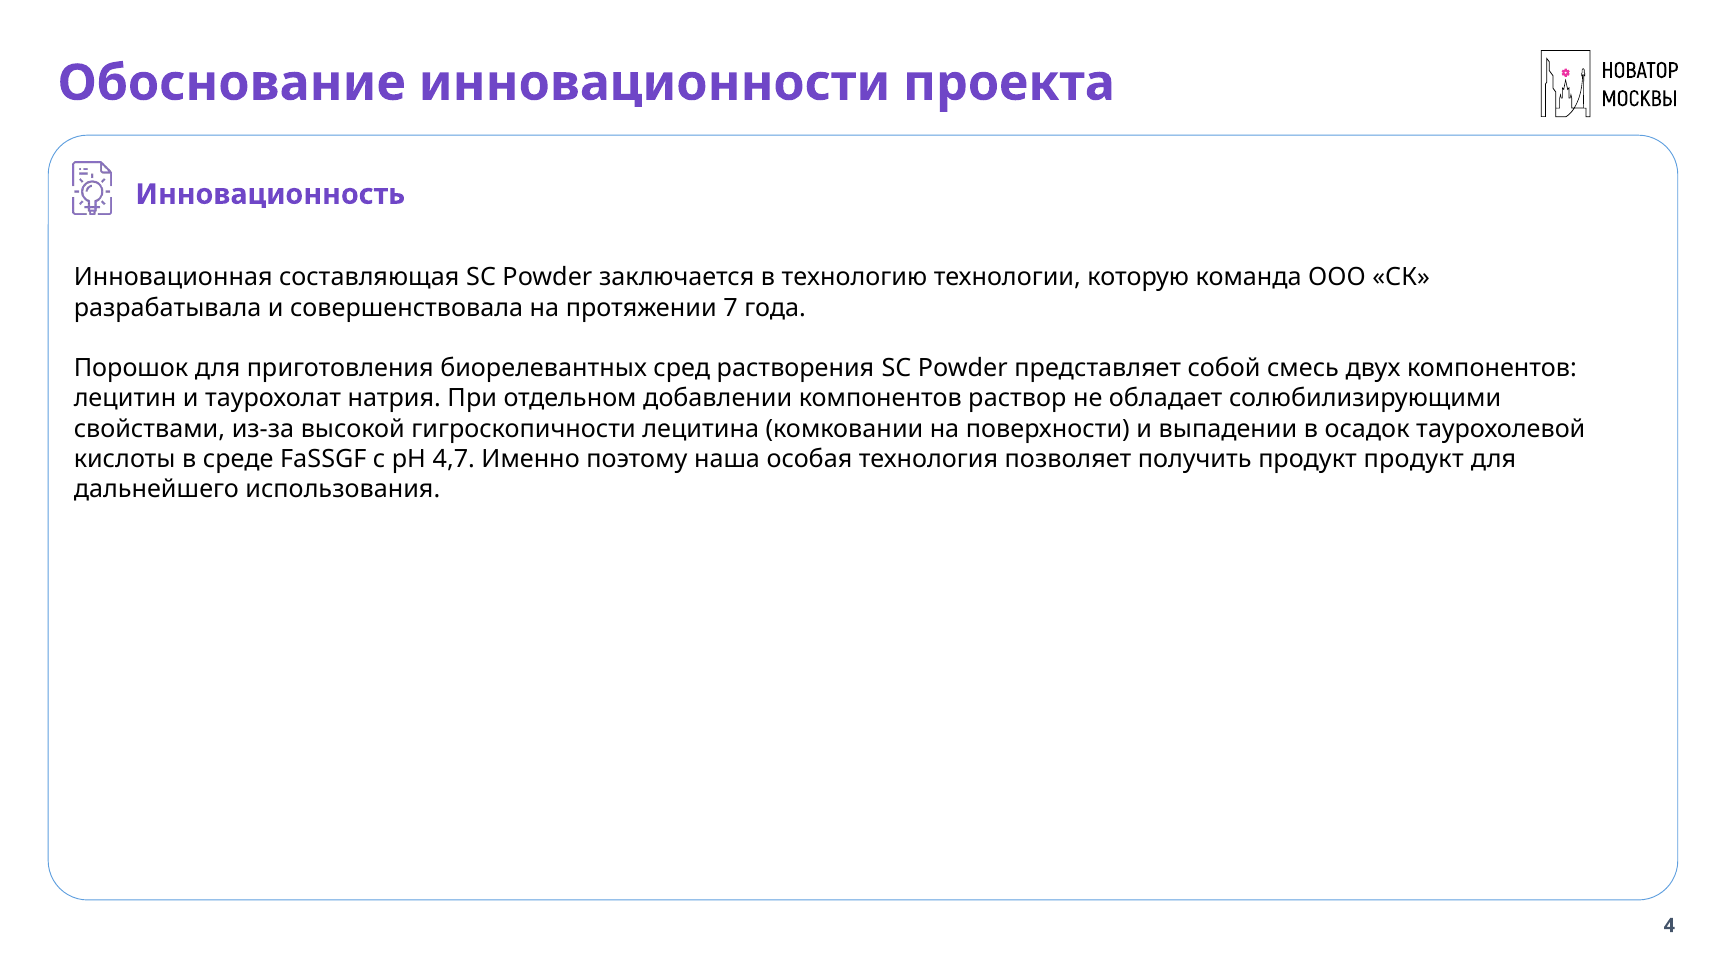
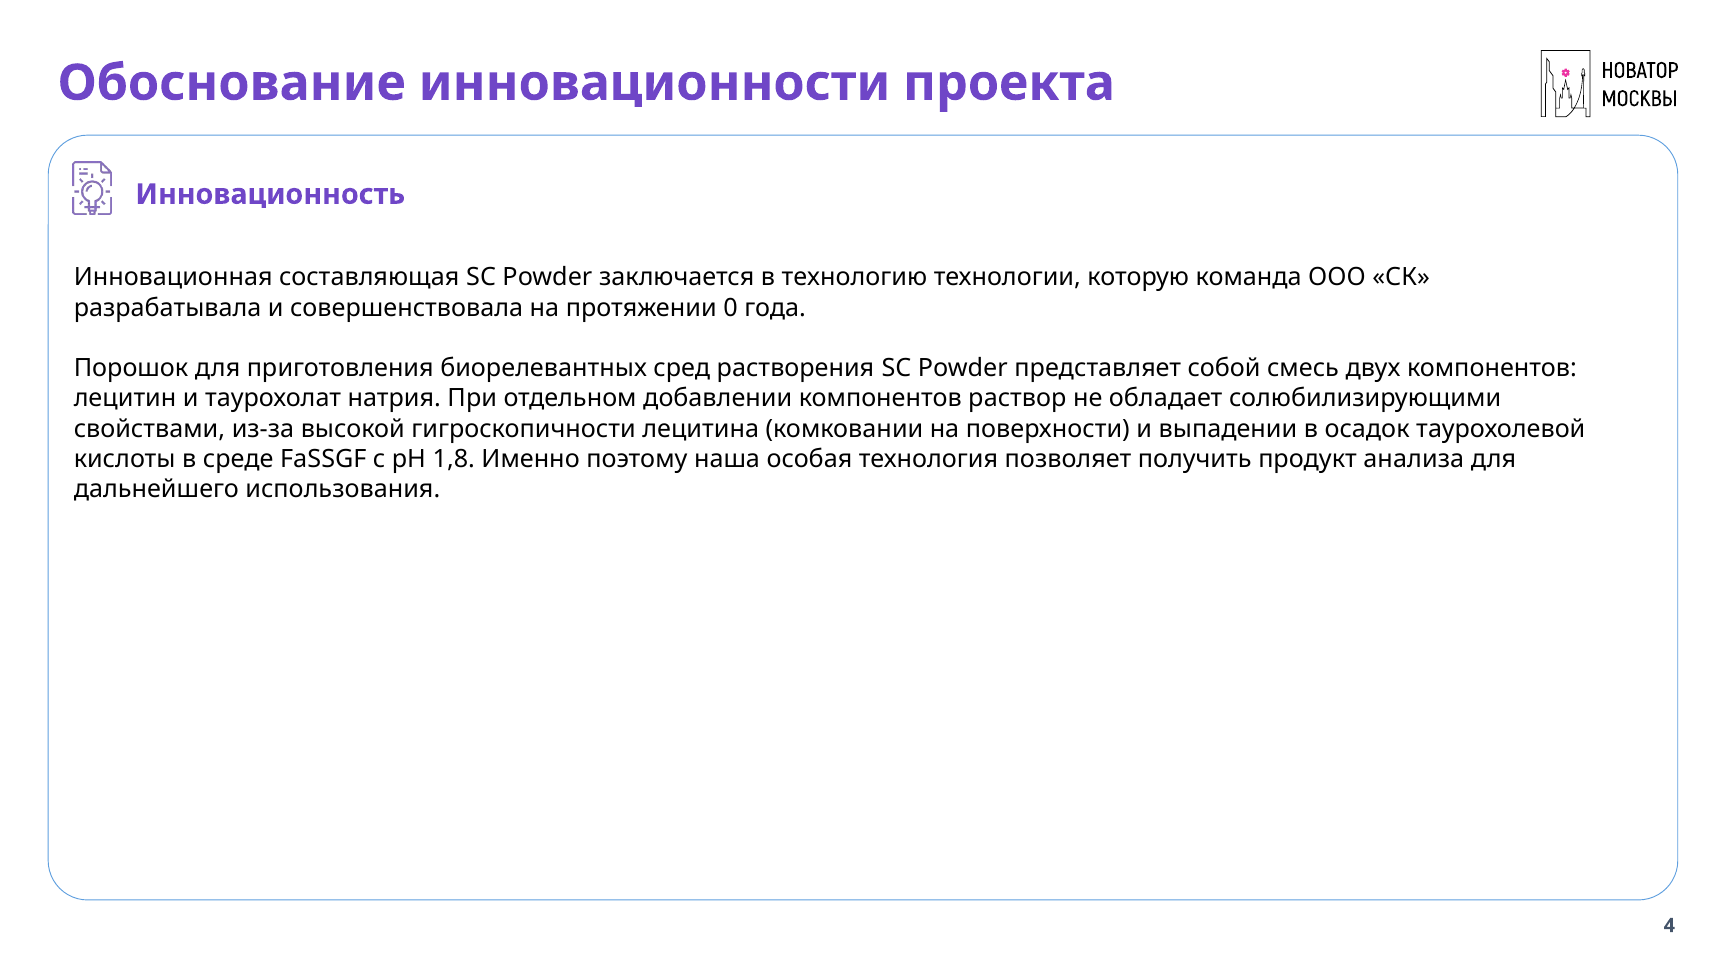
7: 7 -> 0 (731, 308)
4,7: 4,7 -> 1,8 (454, 459)
продукт продукт: продукт -> анализа (1414, 459)
